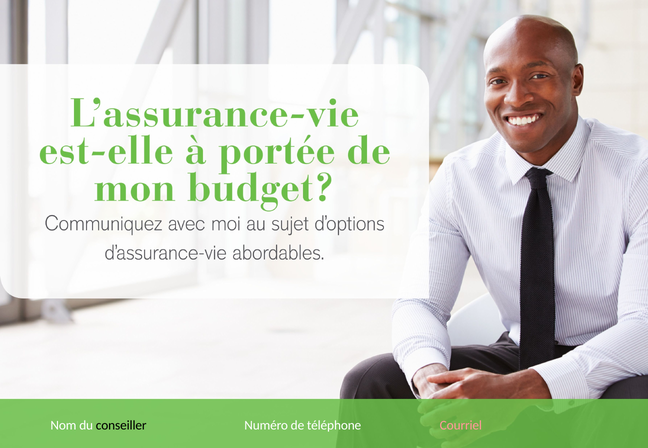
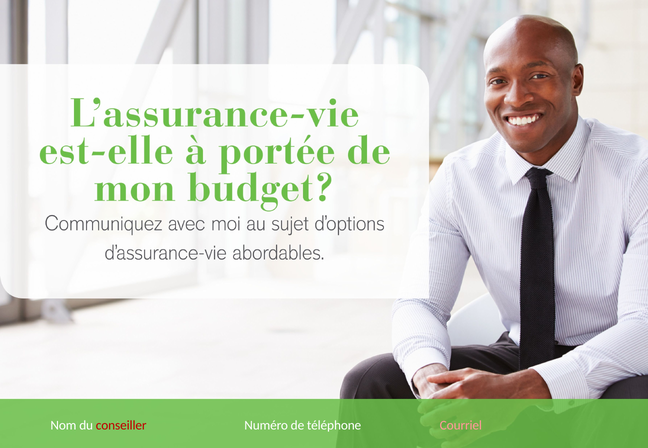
conseiller colour: black -> red (121, 425)
